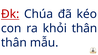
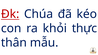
khỏi thân: thân -> thực (84, 28)
